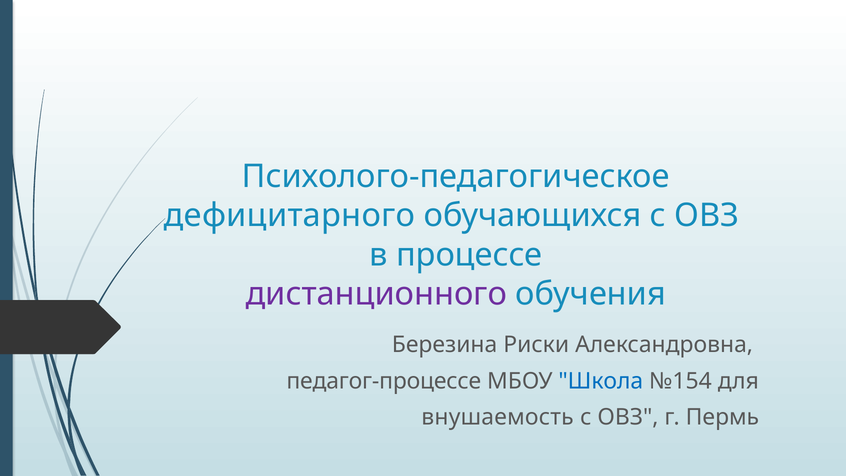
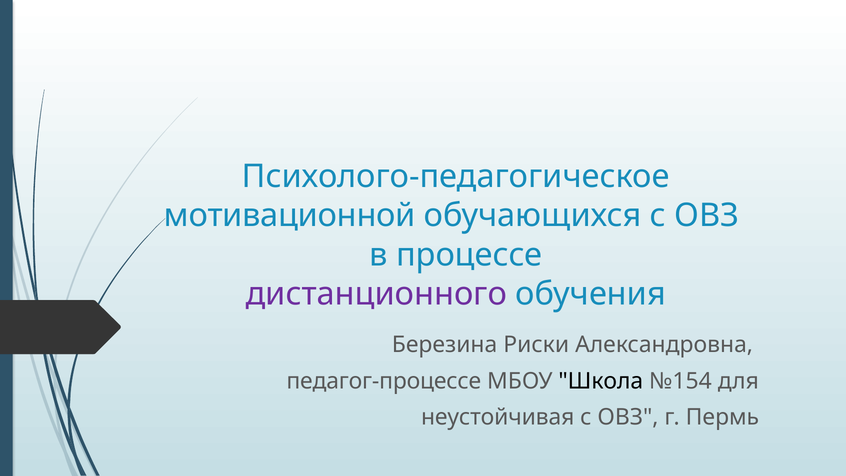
дефицитарного: дефицитарного -> мотивационной (290, 216)
Школа colour: blue -> black (601, 381)
внушаемость: внушаемость -> неустойчивая (498, 417)
